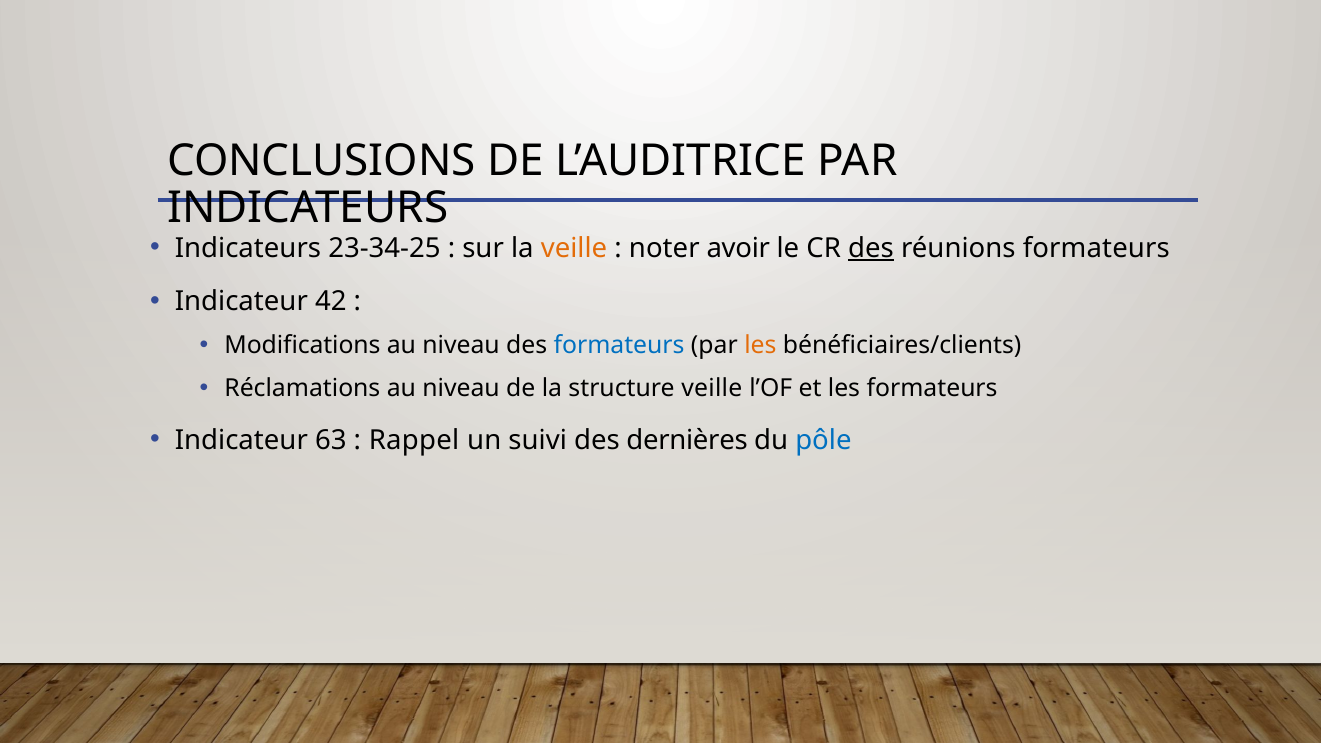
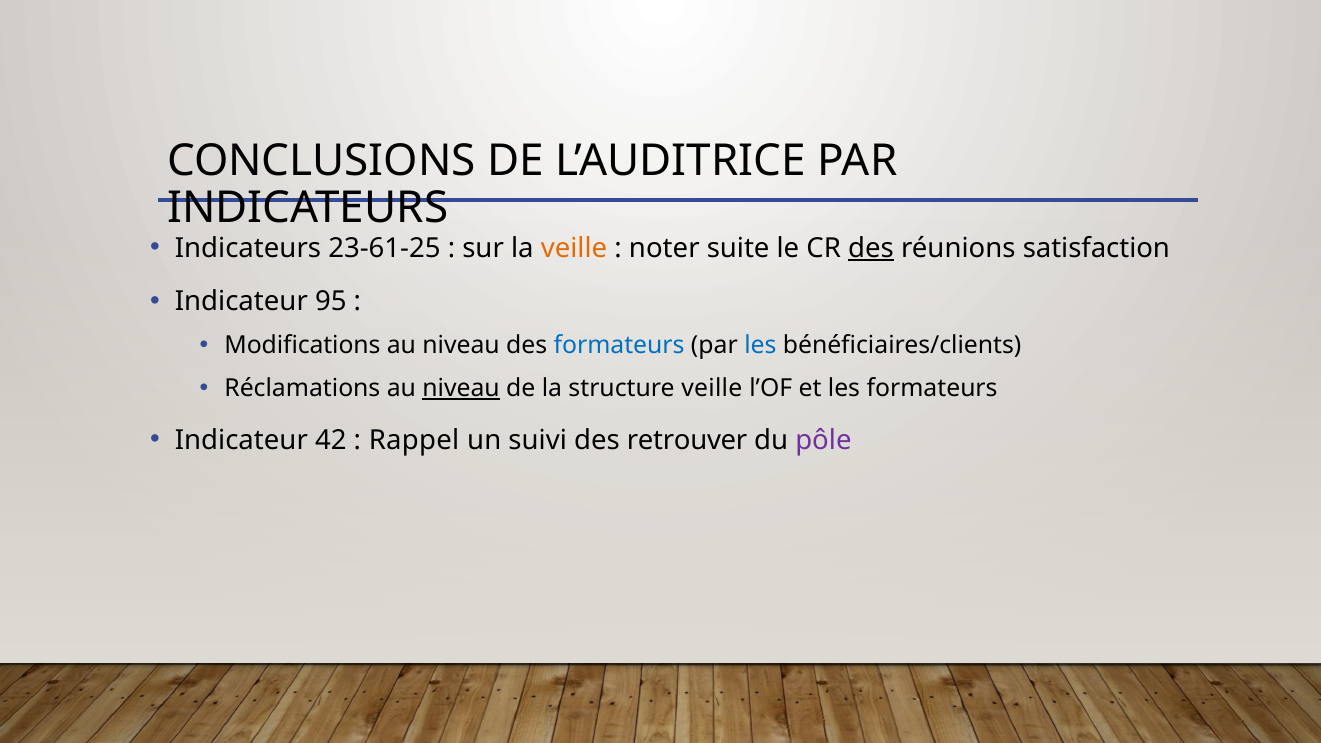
23-34-25: 23-34-25 -> 23-61-25 (384, 248)
avoir: avoir -> suite (738, 248)
réunions formateurs: formateurs -> satisfaction (1096, 248)
42: 42 -> 95 (331, 302)
les colour: orange -> blue (760, 346)
niveau underline: none -> present (461, 388)
63: 63 -> 42 (331, 440)
dernières: dernières -> retrouver (687, 440)
pôle colour: blue -> purple (823, 440)
